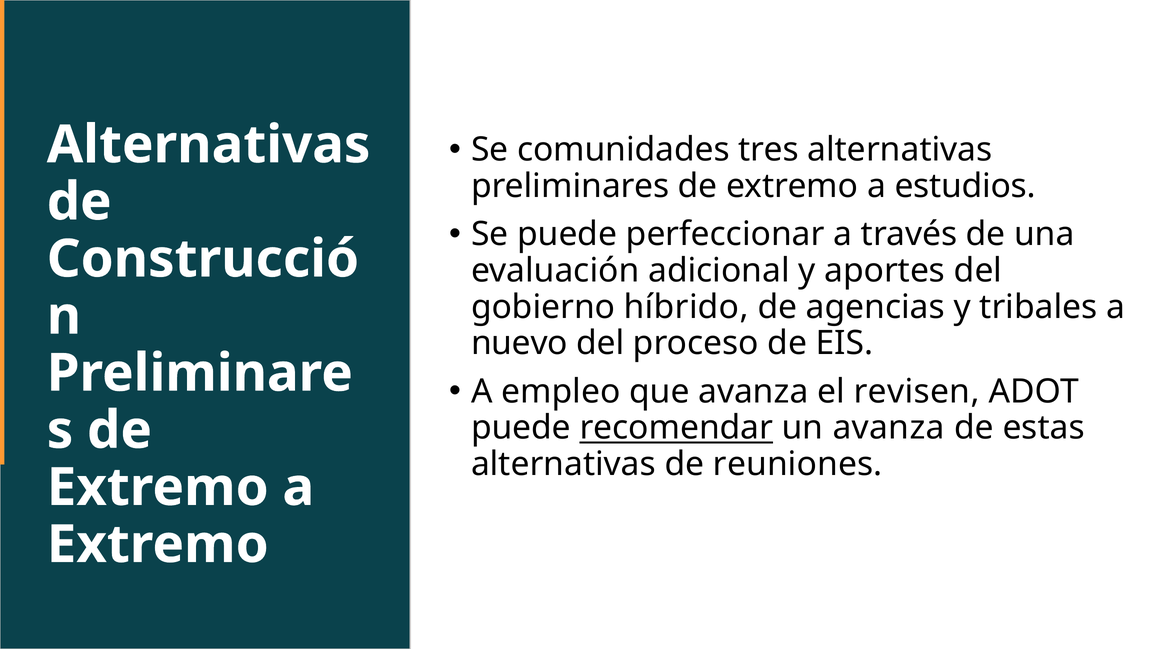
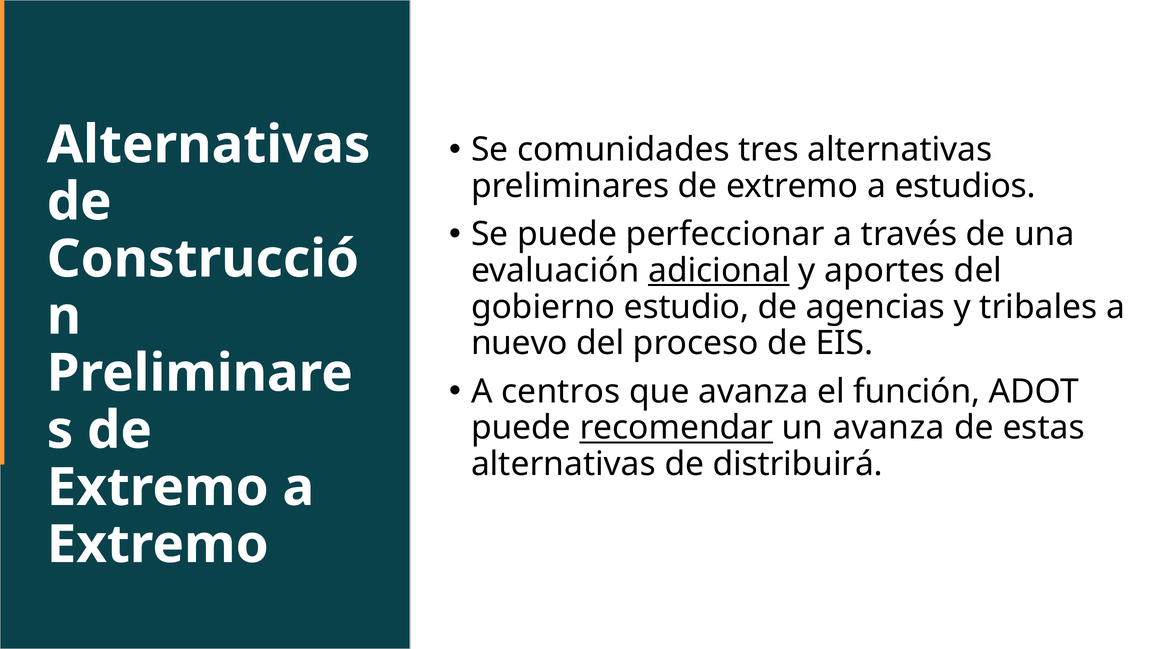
adicional underline: none -> present (719, 271)
híbrido: híbrido -> estudio (687, 307)
empleo: empleo -> centros (561, 392)
revisen: revisen -> función (917, 392)
reuniones: reuniones -> distribuirá (798, 464)
